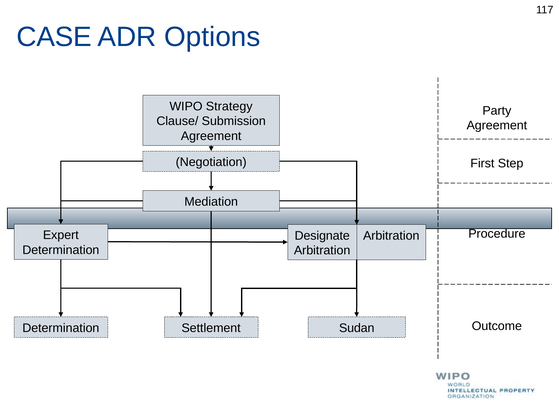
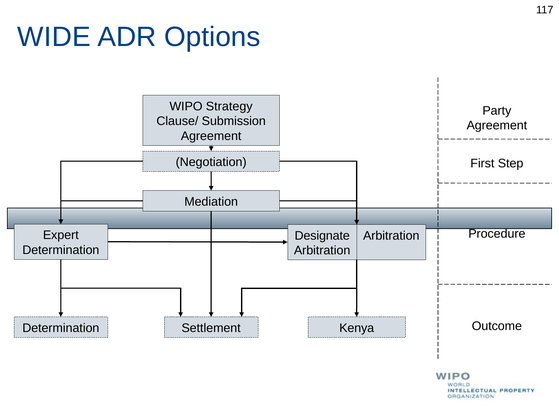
CASE: CASE -> WIDE (54, 37)
Sudan: Sudan -> Kenya (357, 328)
